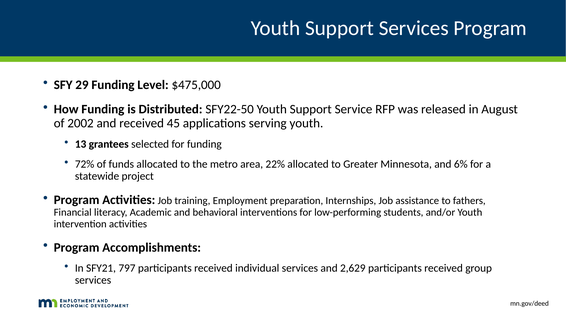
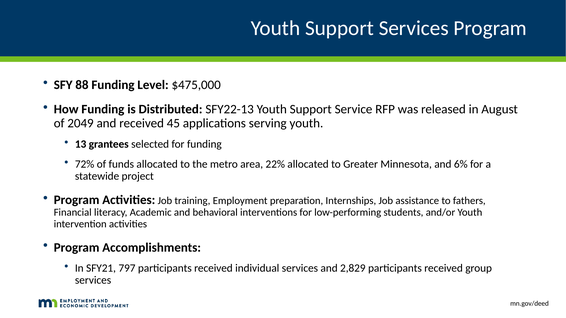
29: 29 -> 88 (82, 85)
SFY22-50: SFY22-50 -> SFY22-13 (230, 109)
2002: 2002 -> 2049 (81, 123)
2,629: 2,629 -> 2,829 (353, 269)
